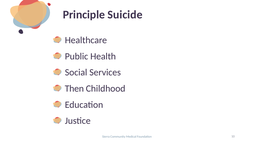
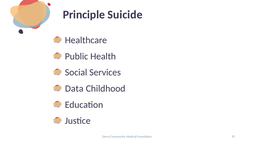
Then: Then -> Data (74, 88)
